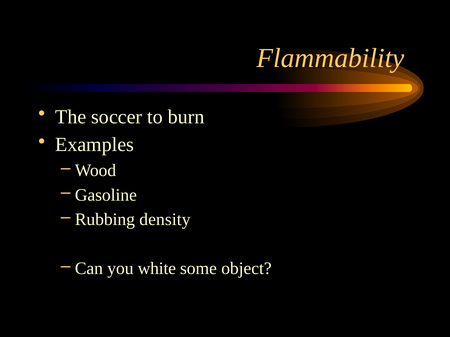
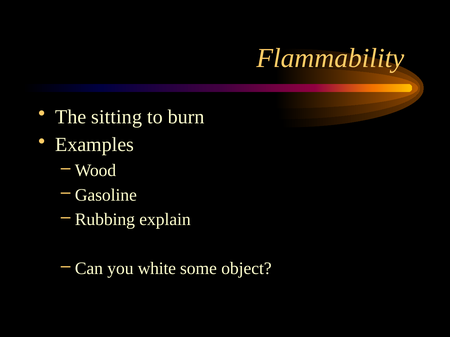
soccer: soccer -> sitting (117, 117)
density: density -> explain (165, 220)
